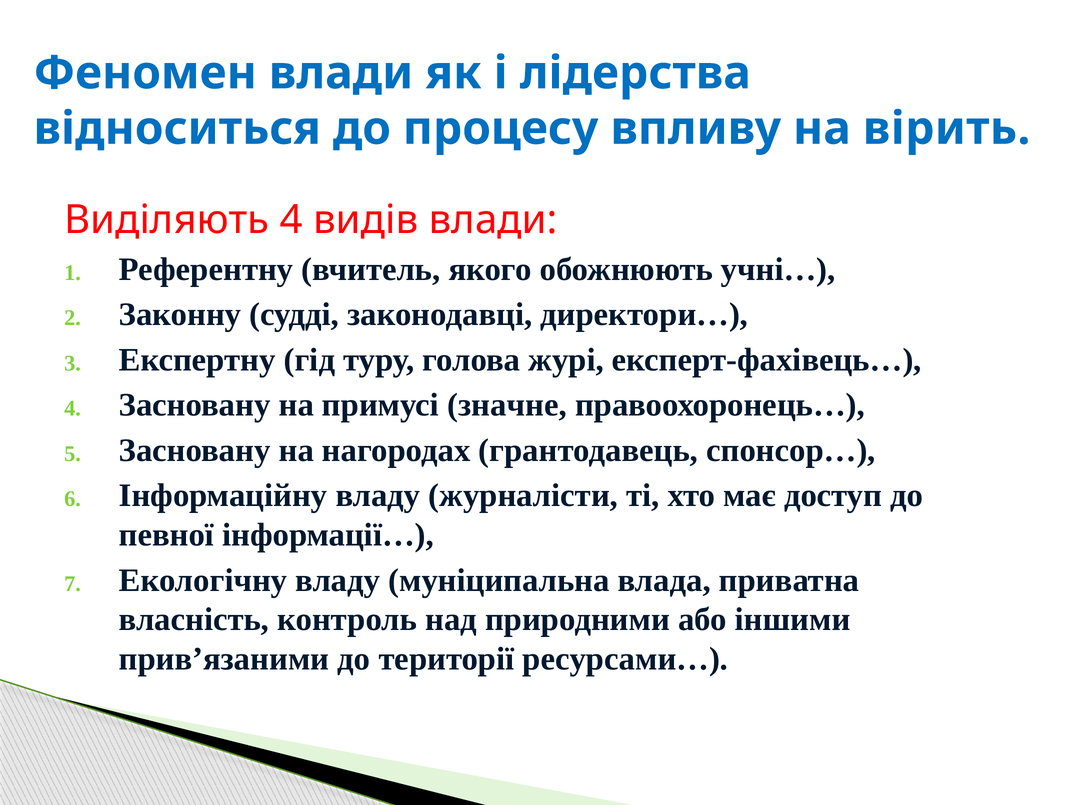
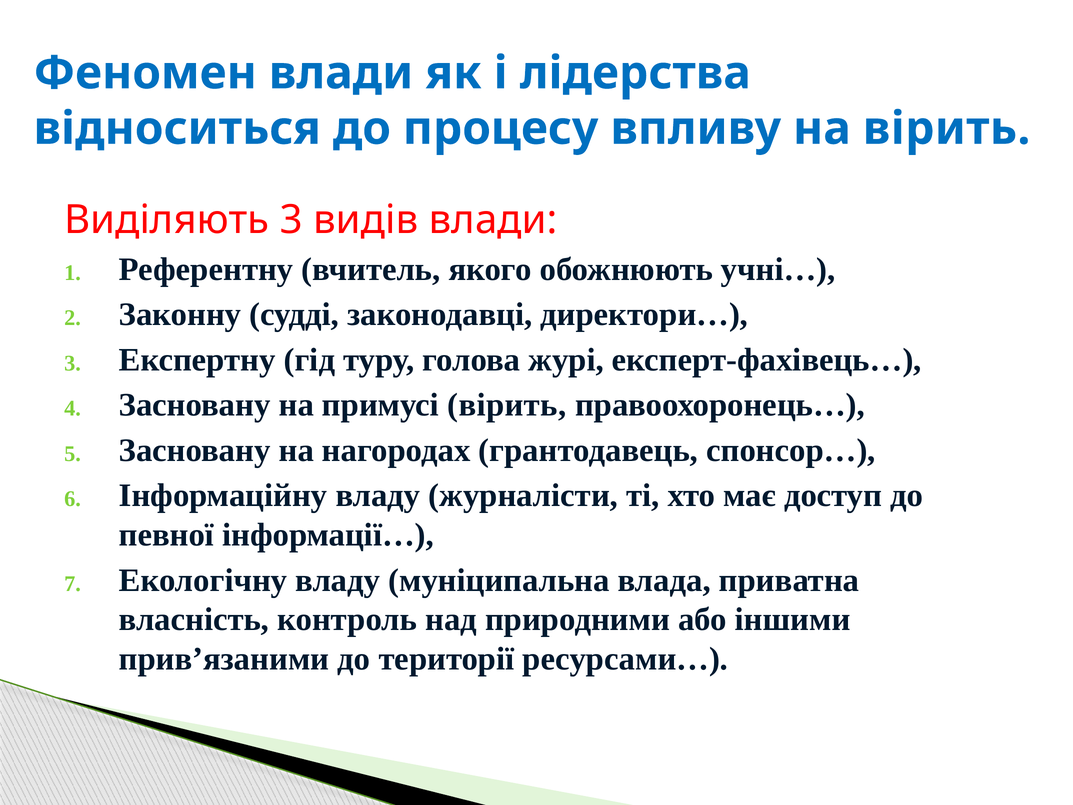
Виділяють 4: 4 -> 3 (291, 220)
примусі значне: значне -> вірить (507, 405)
